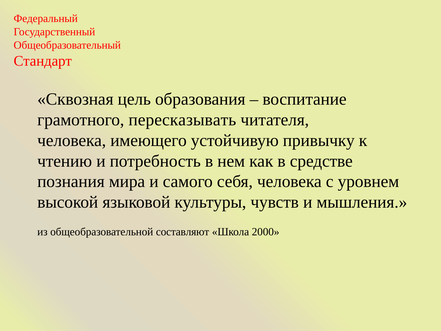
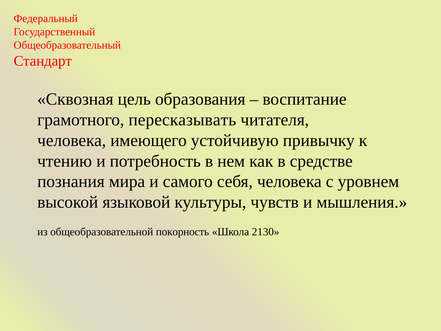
составляют: составляют -> покорность (183, 232)
2000: 2000 -> 2130 (266, 232)
